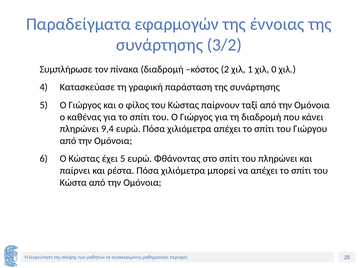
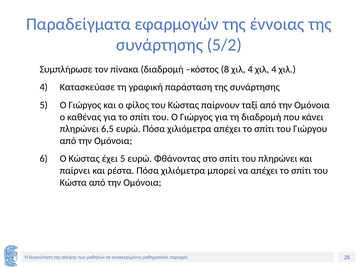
3/2: 3/2 -> 5/2 (224, 45)
2: 2 -> 8 (225, 69)
1: 1 -> 4 (250, 69)
0: 0 -> 4 (274, 69)
9,4: 9,4 -> 6,5 (107, 129)
